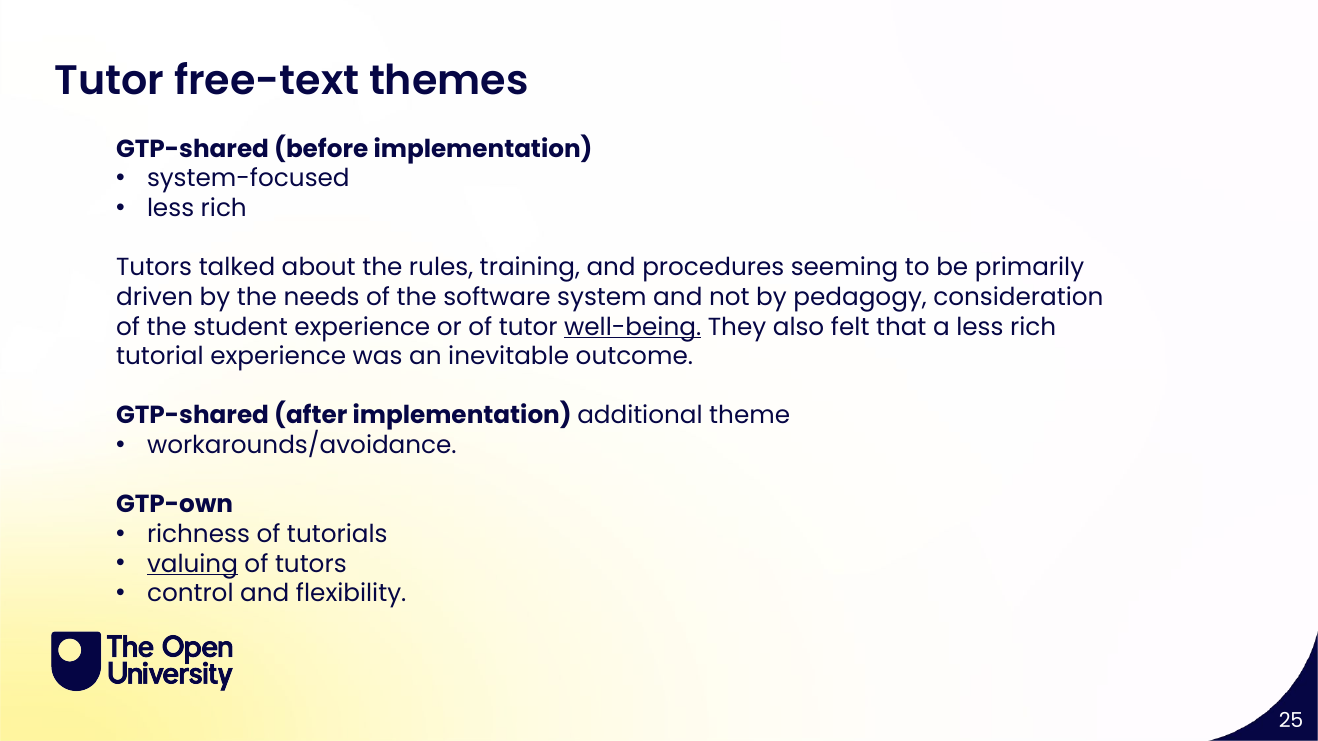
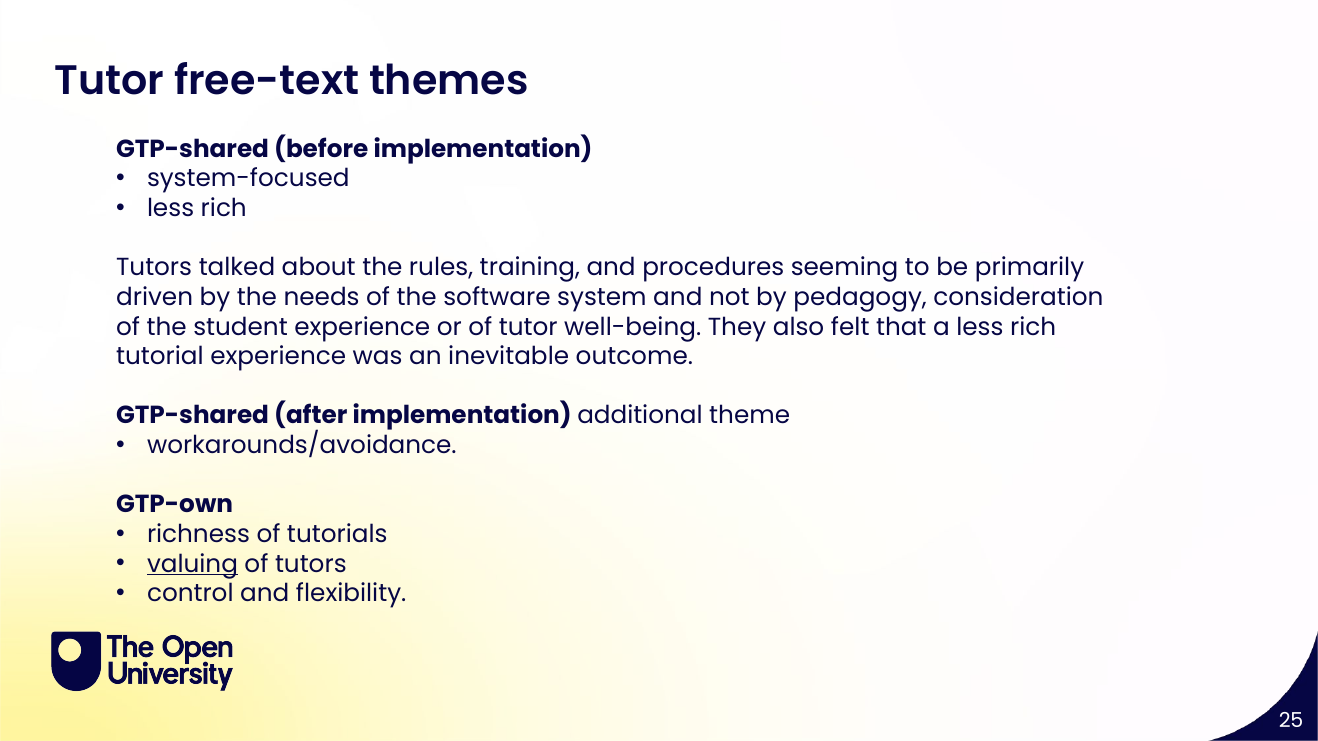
well-being underline: present -> none (633, 327)
